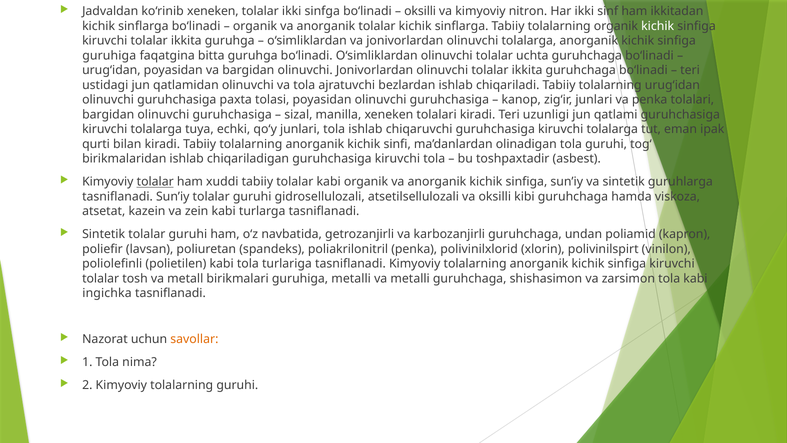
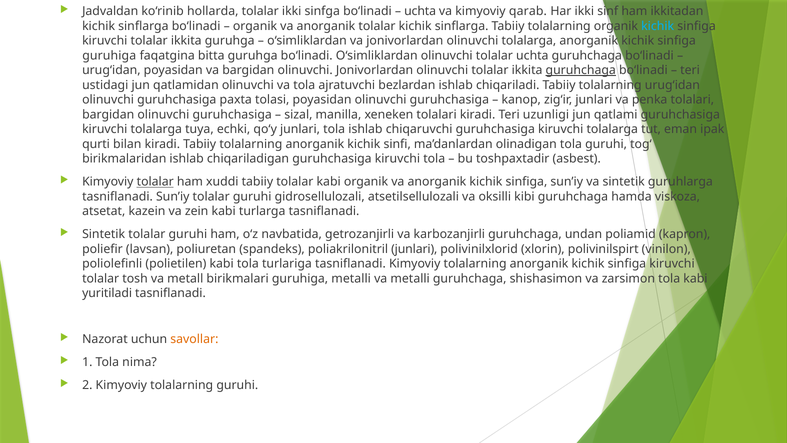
ko‘rinib xeneken: xeneken -> hollarda (213, 11)
oksilli: oksilli -> uchta (420, 11)
nitron: nitron -> qarab (528, 11)
kichik colour: white -> light blue (658, 26)
guruhchaga underline: none -> present (581, 70)
poliakrilonitril penka: penka -> junlari (414, 249)
ingichka: ingichka -> yuritiladi (107, 293)
